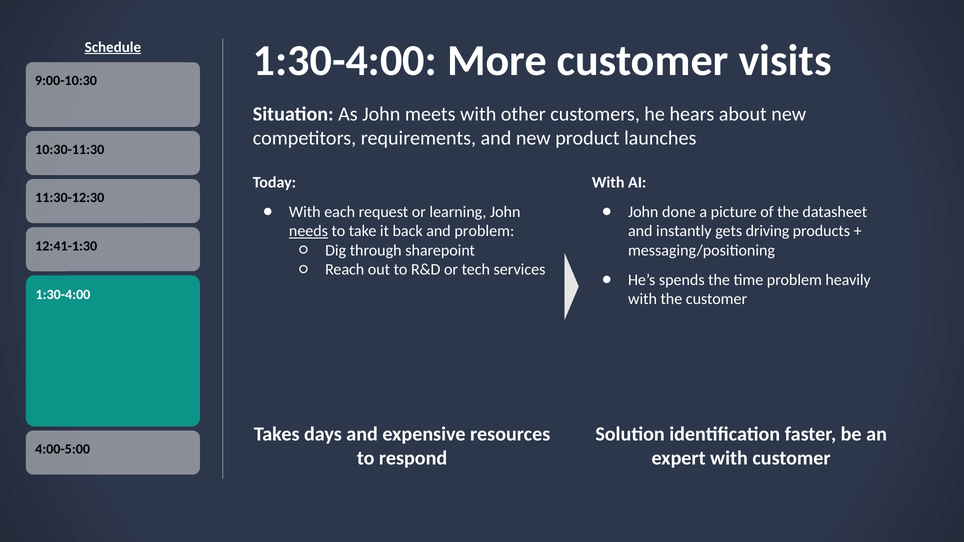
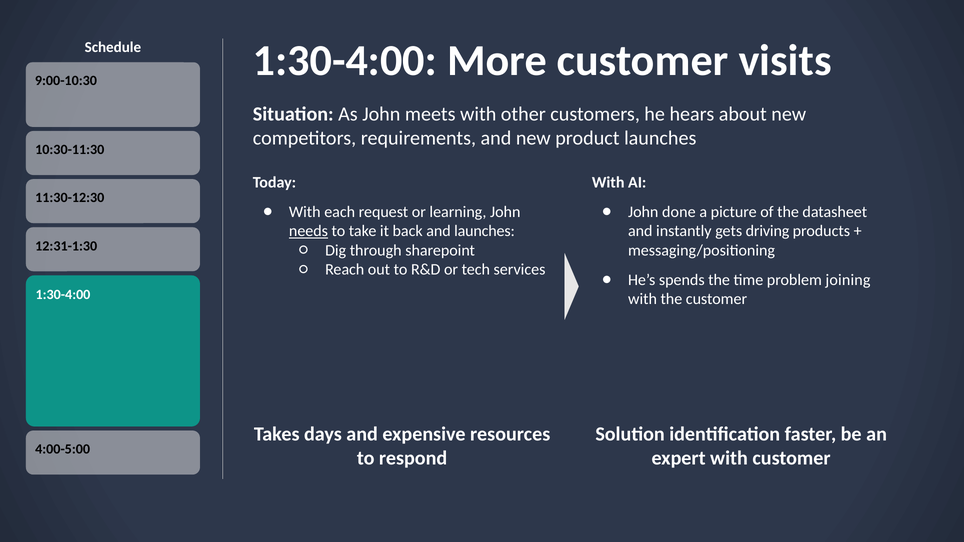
Schedule underline: present -> none (113, 47)
and problem: problem -> launches (484, 231)
12:41-1:30: 12:41-1:30 -> 12:31-1:30 (66, 246)
heavily: heavily -> joining (848, 280)
